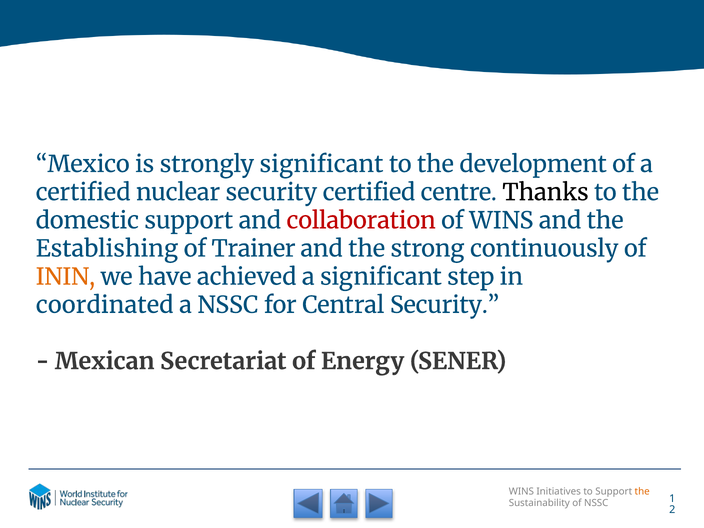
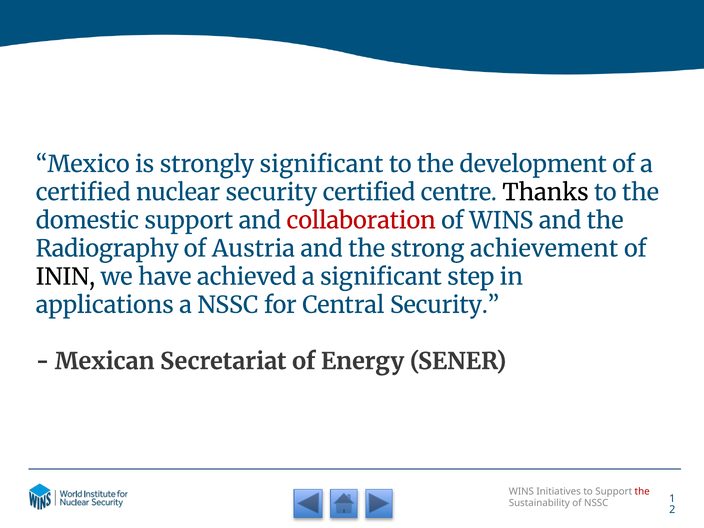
Establishing: Establishing -> Radiography (107, 249)
Trainer: Trainer -> Austria (253, 249)
continuously: continuously -> achievement (544, 249)
ININ colour: orange -> black (65, 277)
coordinated: coordinated -> applications (105, 305)
the colour: orange -> red (642, 491)
